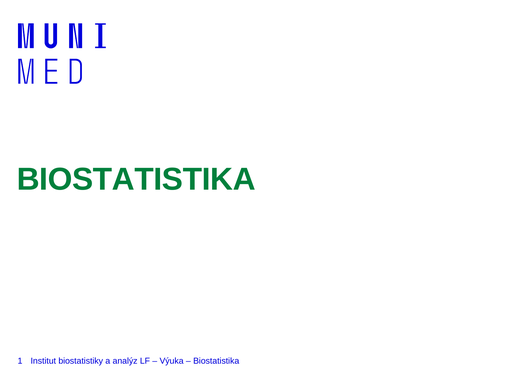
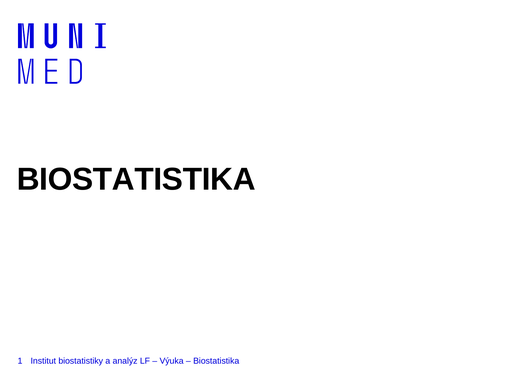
BIOSTATISTIKA colour: green -> black (136, 180)
